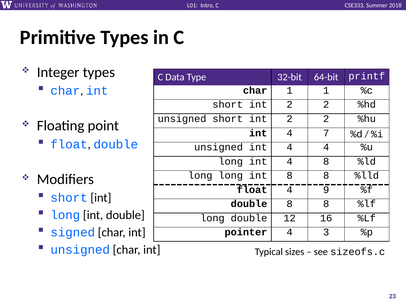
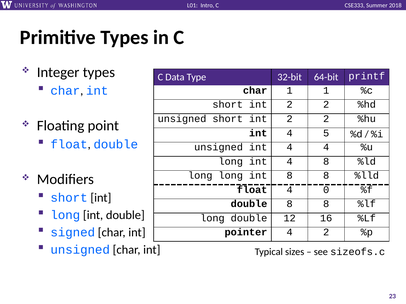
7: 7 -> 5 (326, 133)
9: 9 -> 0 (326, 190)
4 3: 3 -> 2 (326, 233)
